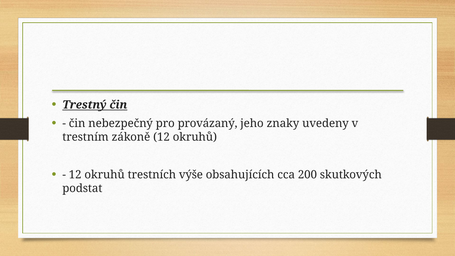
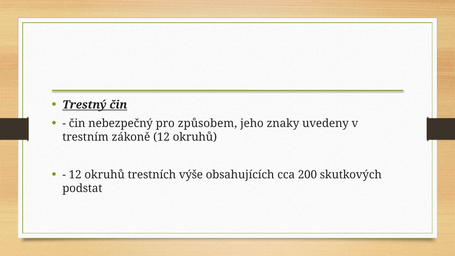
provázaný: provázaný -> způsobem (207, 124)
